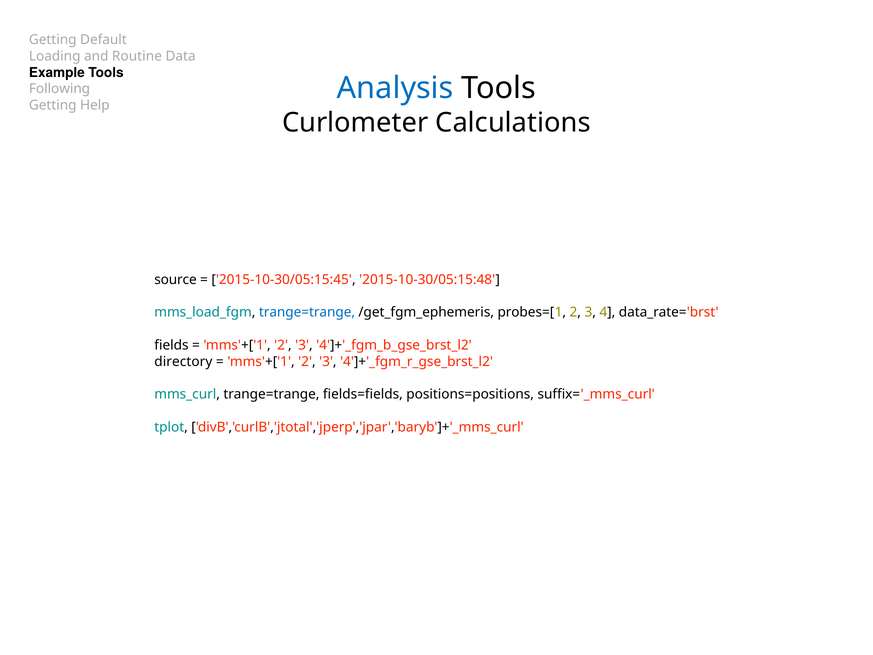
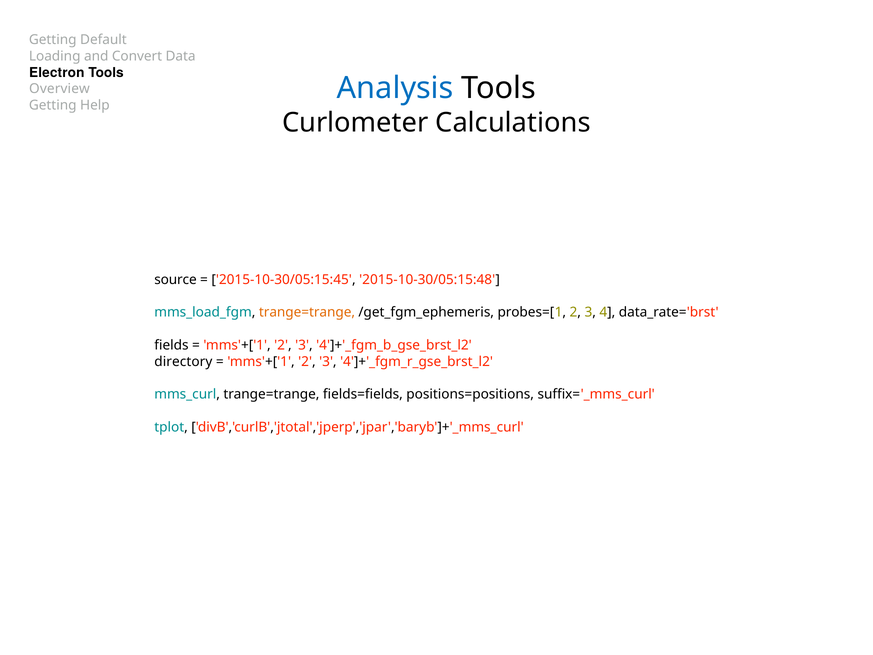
Routine: Routine -> Convert (137, 56)
Example: Example -> Electron (57, 73)
Following: Following -> Overview (59, 89)
trange=trange colour: blue -> orange (307, 312)
